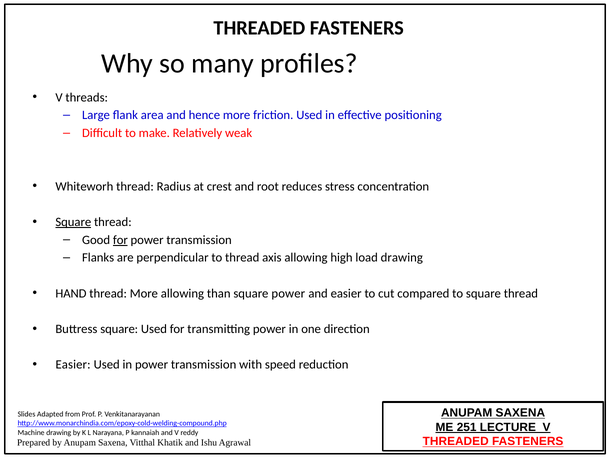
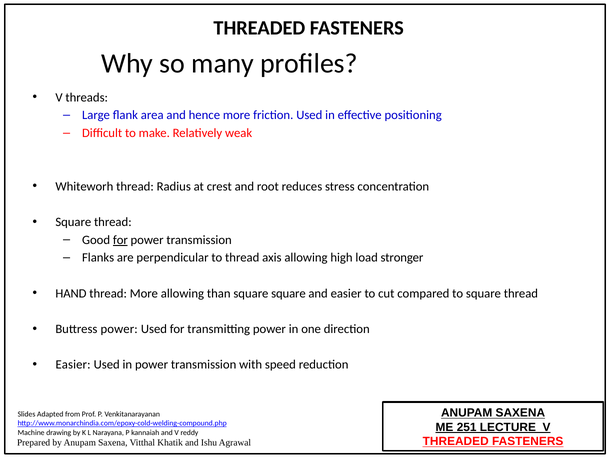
Square underline: present -> none (73, 222)
load drawing: drawing -> stronger (402, 258)
square power: power -> square (288, 293)
Buttress square: square -> power (119, 329)
